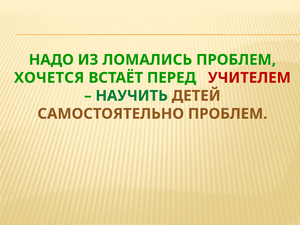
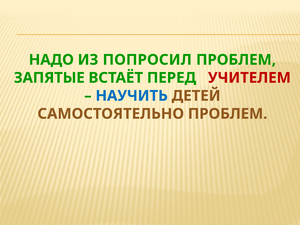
ЛОМАЛИСЬ: ЛОМАЛИСЬ -> ПОПРОСИЛ (147, 60)
ХОЧЕТСЯ: ХОЧЕТСЯ -> ЗАПЯТЫЕ (49, 78)
НАУЧИТЬ colour: green -> blue (132, 96)
